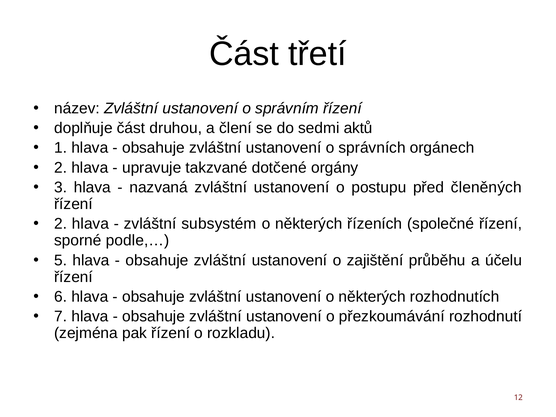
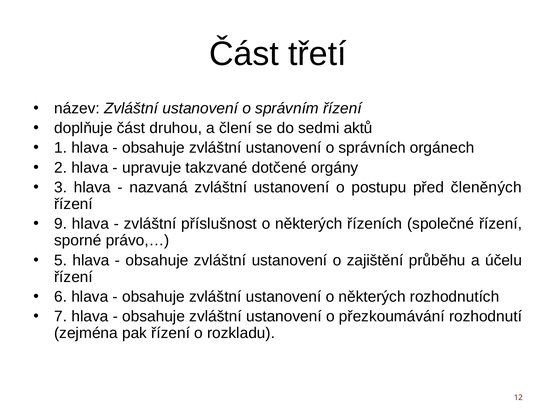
2: 2 -> 9 (61, 224)
subsystém: subsystém -> příslušnost (219, 224)
podle,…: podle,… -> právo,… (138, 241)
